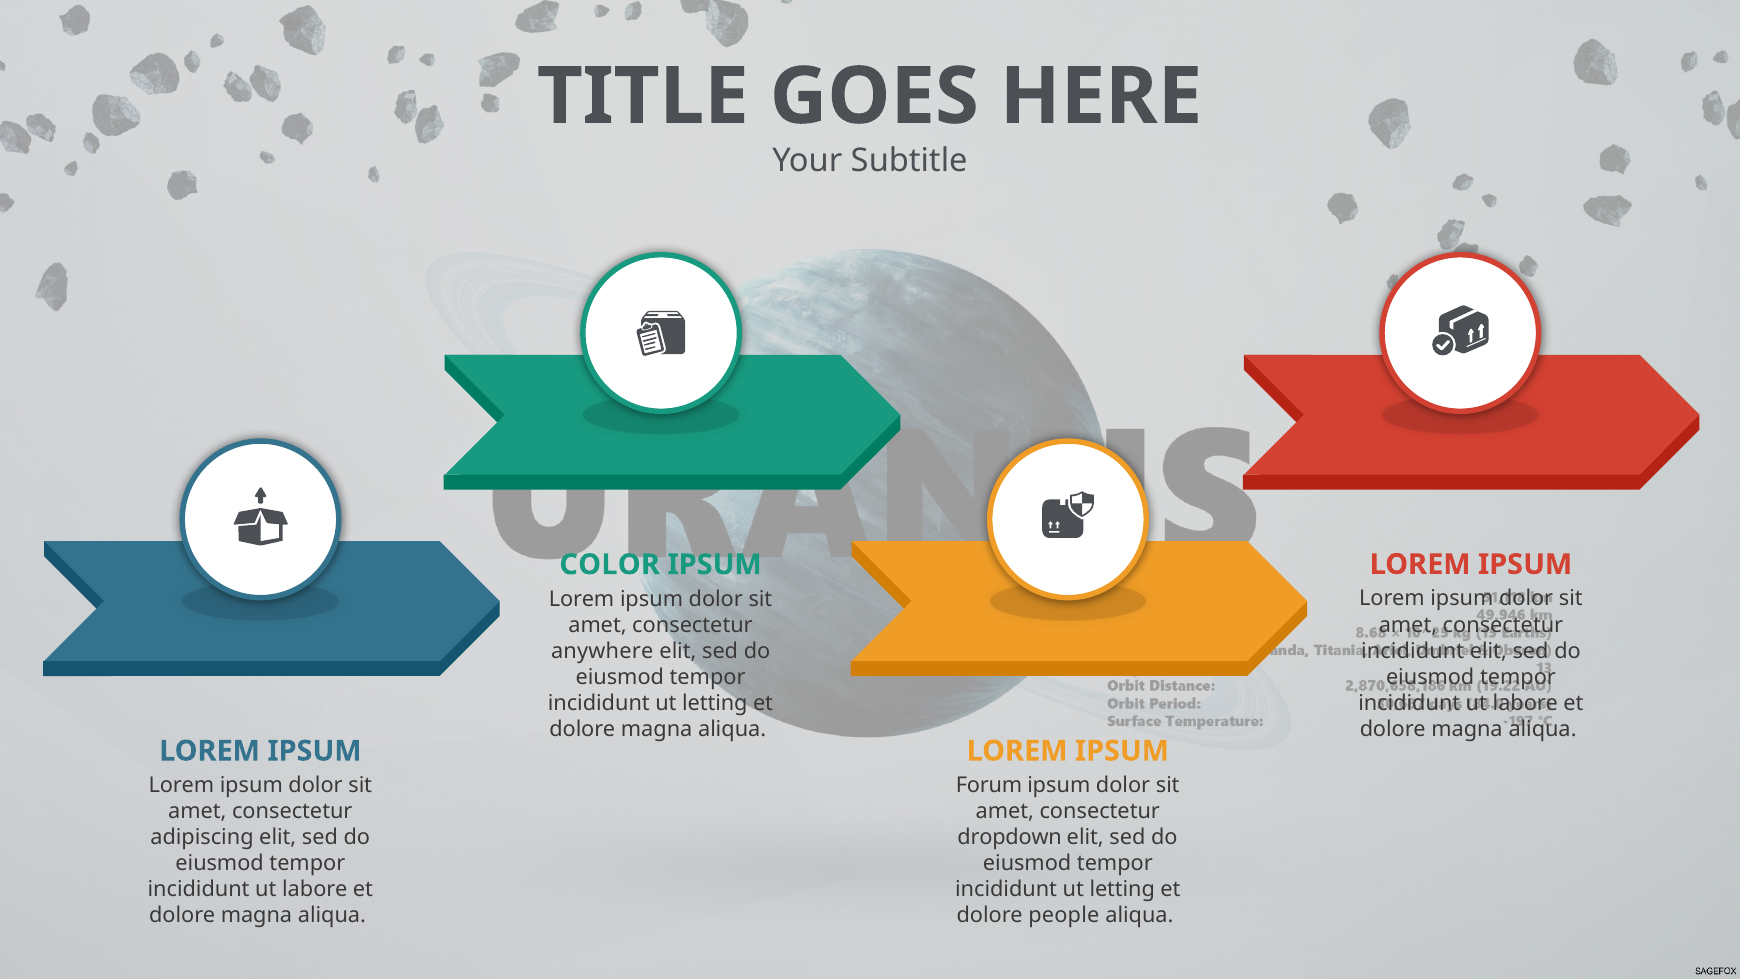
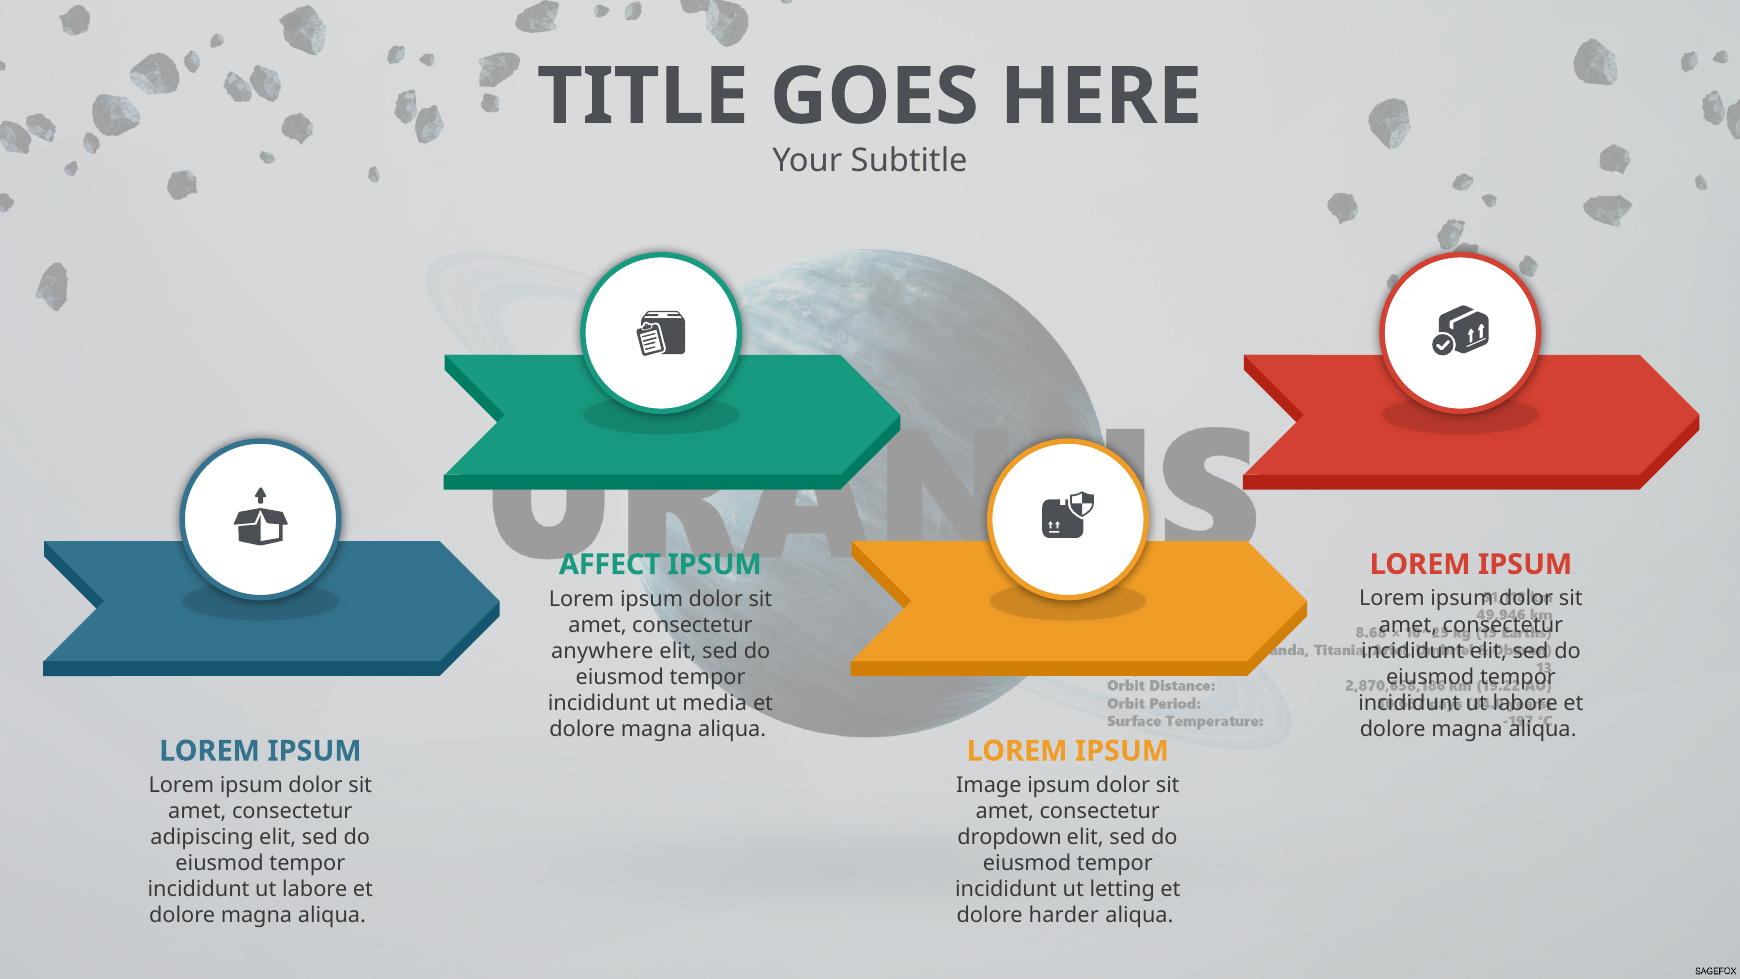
COLOR: COLOR -> AFFECT (610, 564)
letting: letting -> media (715, 703)
Forum: Forum -> Image (989, 785)
people: people -> harder (1064, 916)
